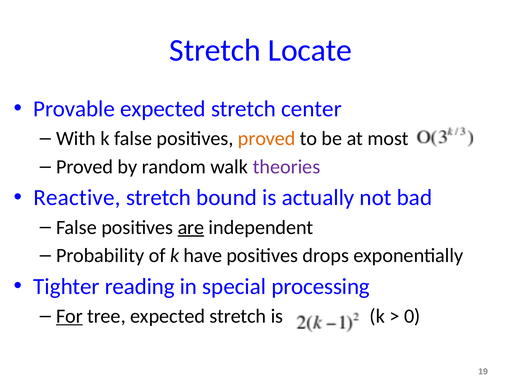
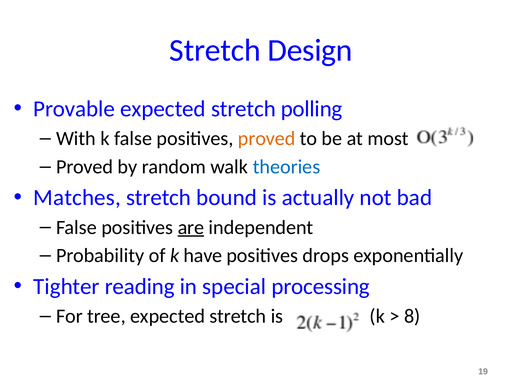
Locate: Locate -> Design (310, 50)
center: center -> polling (312, 109)
theories colour: purple -> blue (286, 167)
Reactive: Reactive -> Matches (77, 198)
For underline: present -> none (69, 316)
0: 0 -> 8 (412, 316)
